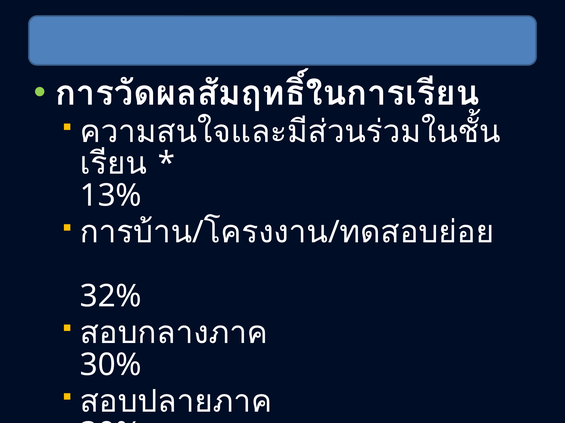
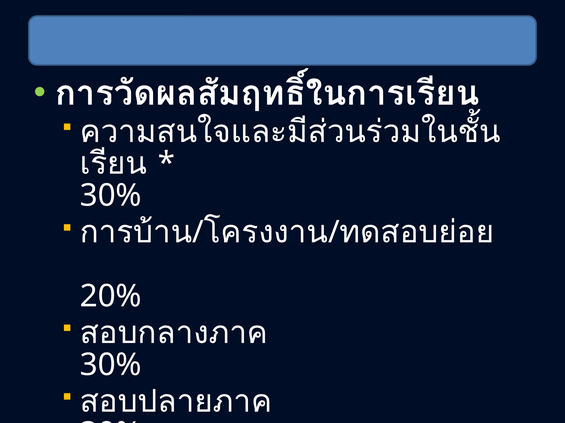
13%: 13% -> 30% (111, 196)
32%: 32% -> 20% (111, 297)
